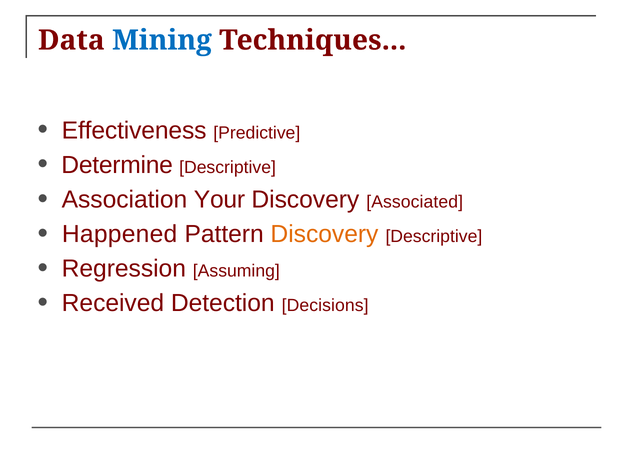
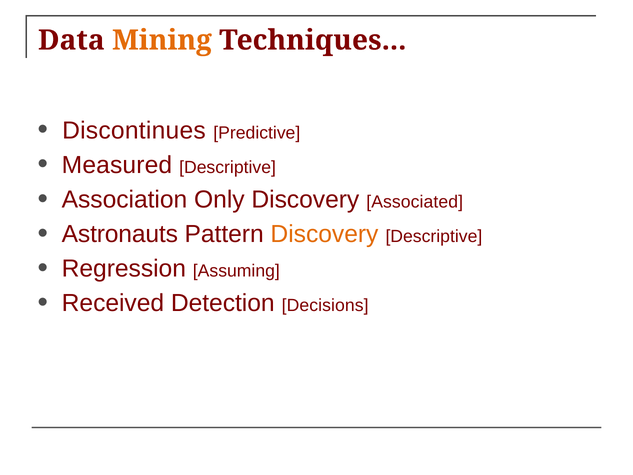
Mining colour: blue -> orange (162, 40)
Effectiveness: Effectiveness -> Discontinues (134, 130)
Determine: Determine -> Measured (117, 165)
Your: Your -> Only (219, 199)
Happened: Happened -> Astronauts (120, 234)
